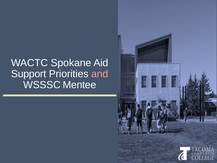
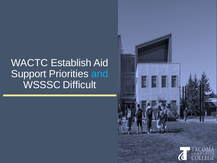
Spokane: Spokane -> Establish (71, 63)
and colour: pink -> light blue (100, 74)
Mentee: Mentee -> Difficult (79, 85)
